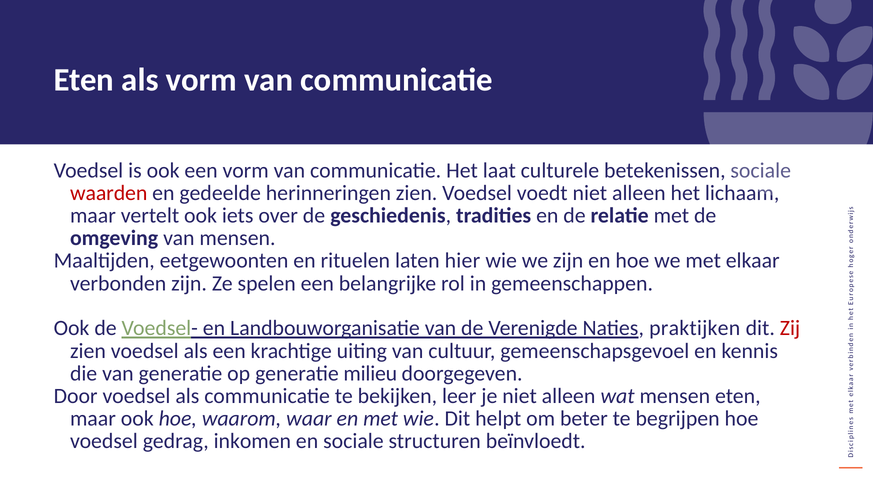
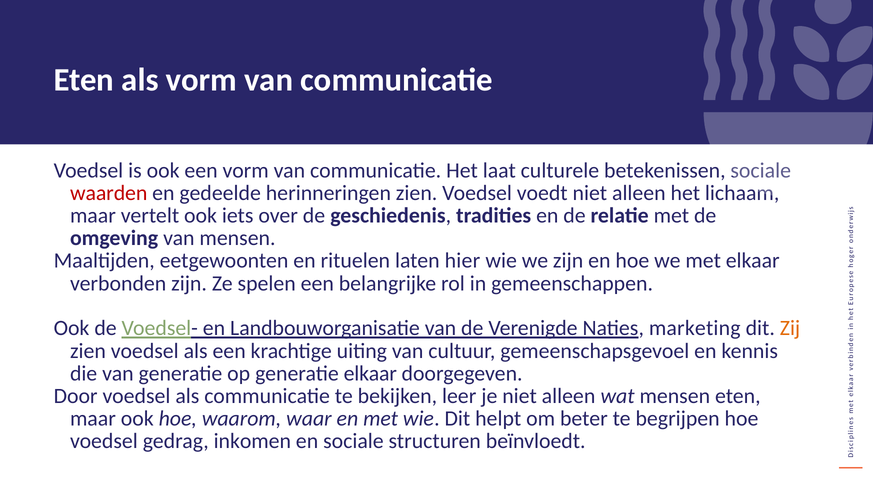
praktijken: praktijken -> marketing (695, 328)
Zij colour: red -> orange (790, 328)
generatie milieu: milieu -> elkaar (370, 374)
